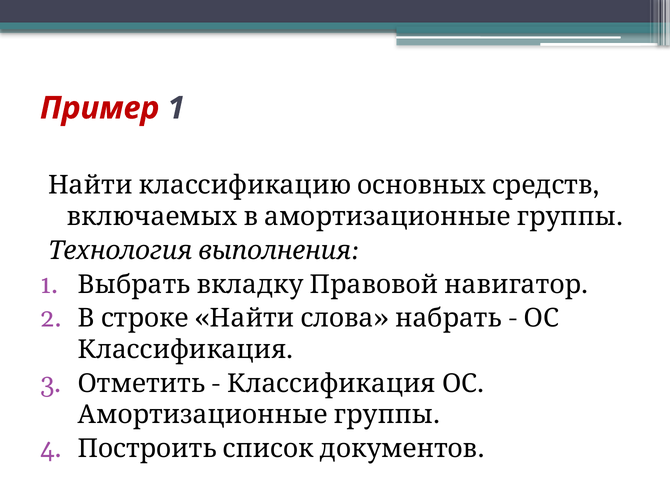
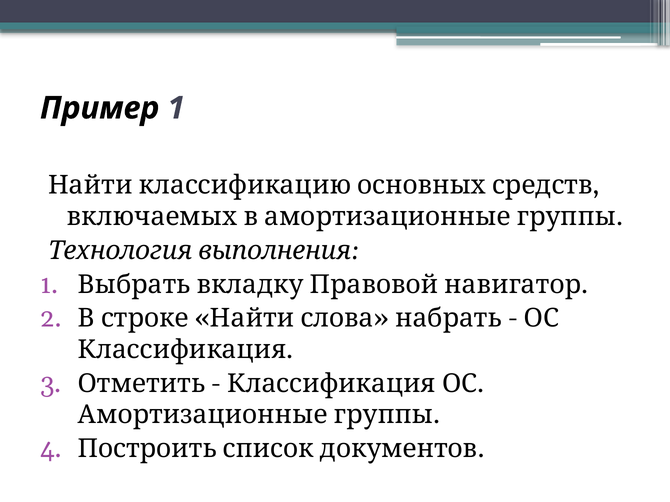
Пример colour: red -> black (100, 108)
